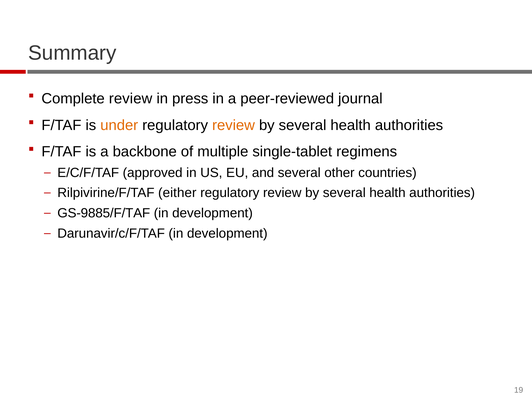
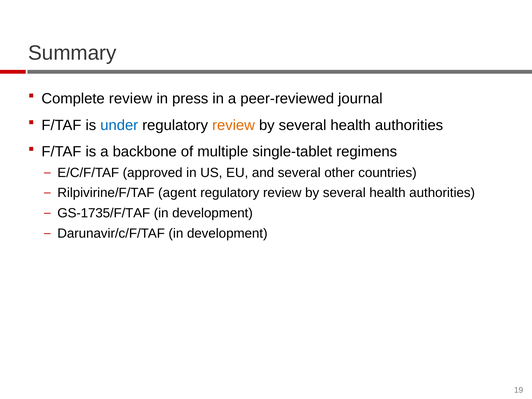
under colour: orange -> blue (119, 125)
either: either -> agent (177, 193)
GS-9885/F/TAF: GS-9885/F/TAF -> GS-1735/F/TAF (104, 213)
